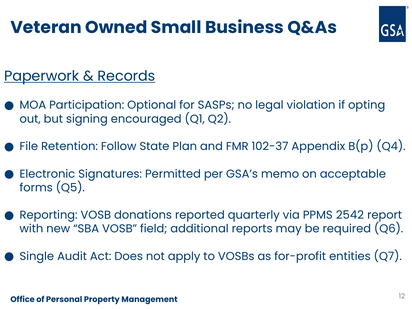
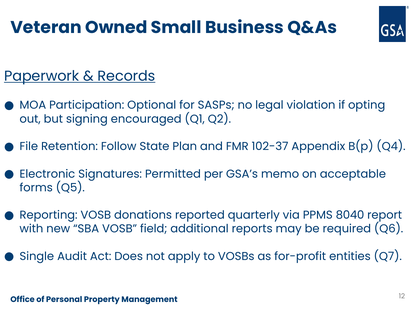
2542: 2542 -> 8040 (350, 215)
